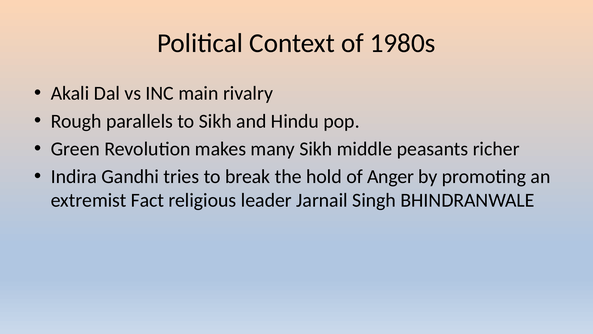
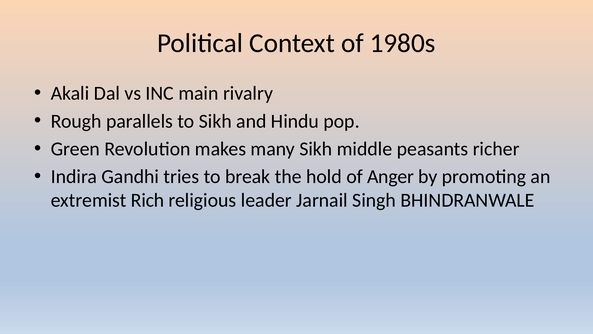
Fact: Fact -> Rich (148, 200)
